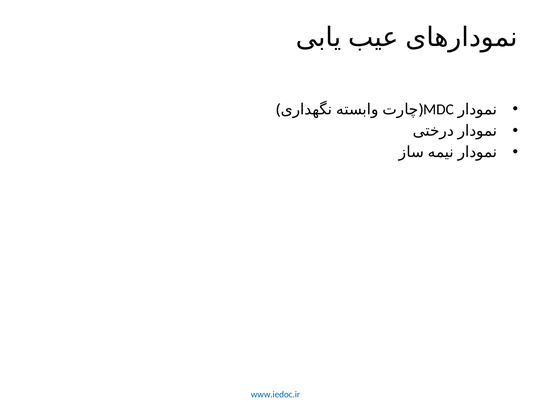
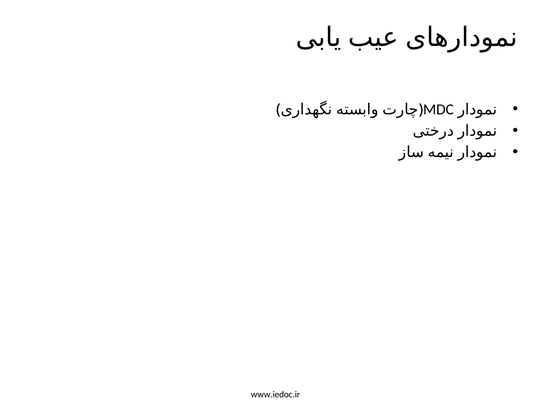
www.iedoc.ir colour: blue -> black (275, 395)
